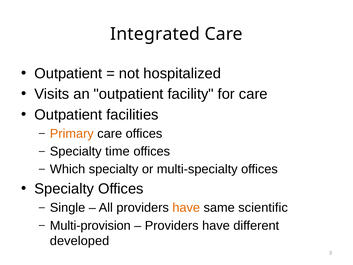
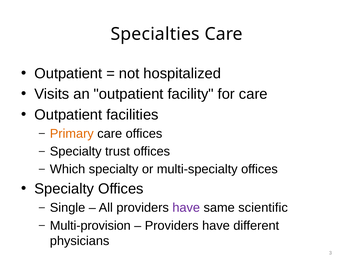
Integrated: Integrated -> Specialties (155, 34)
time: time -> trust (117, 151)
have colour: orange -> purple (186, 208)
developed: developed -> physicians (80, 241)
